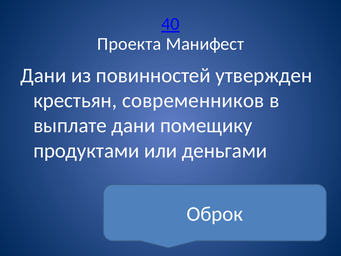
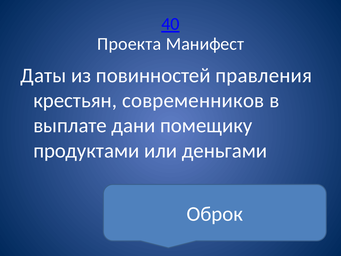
Дани: Дани -> Даты (43, 75)
утвержден: утвержден -> правления (264, 75)
